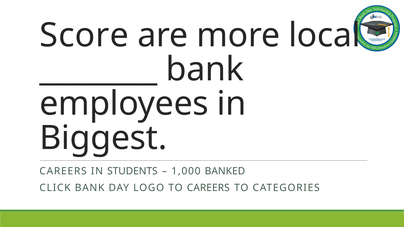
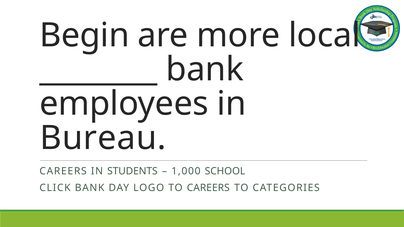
Score: Score -> Begin (84, 35)
Biggest: Biggest -> Bureau (103, 138)
BANKED: BANKED -> SCHOOL (225, 171)
